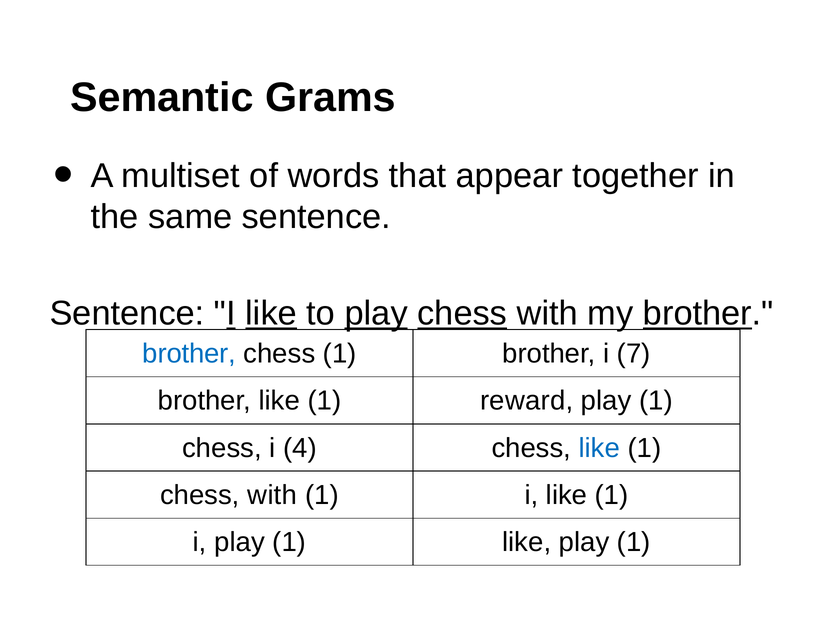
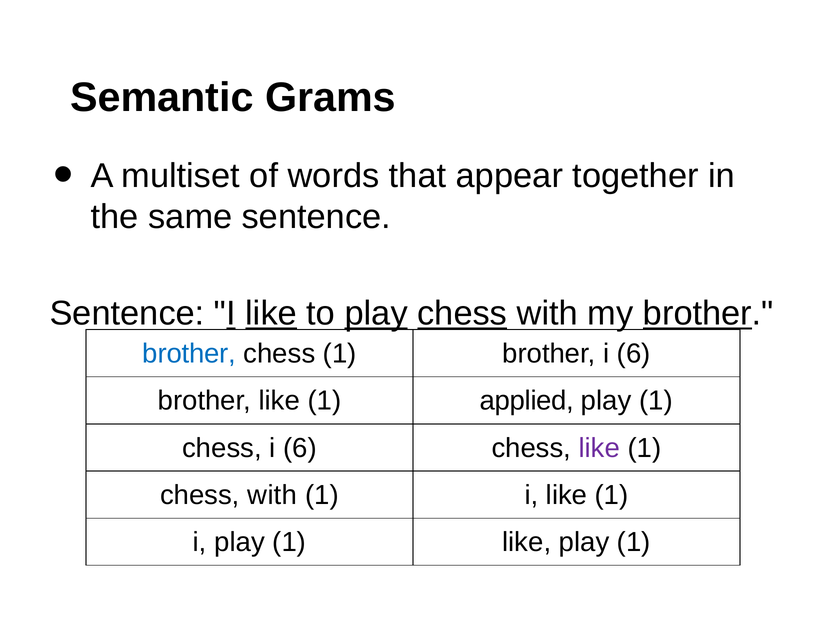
brother i 7: 7 -> 6 (634, 354)
reward: reward -> applied (527, 401)
chess i 4: 4 -> 6 (300, 448)
like colour: blue -> purple (599, 448)
